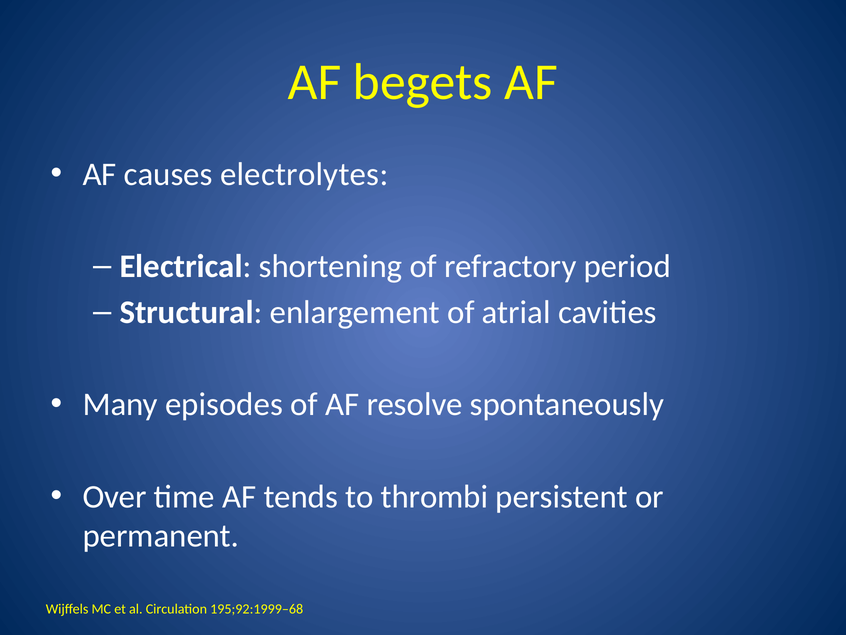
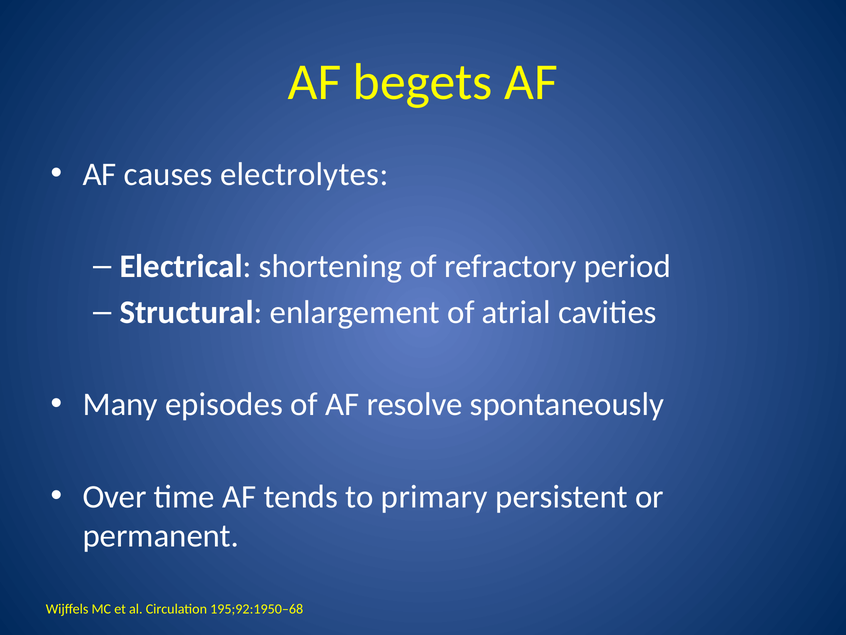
thrombi: thrombi -> primary (434, 496)
195;92:1999–68: 195;92:1999–68 -> 195;92:1950–68 (257, 609)
